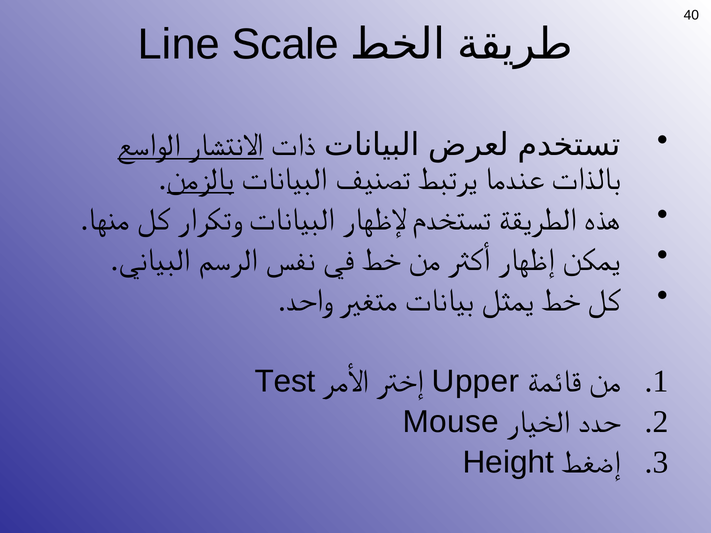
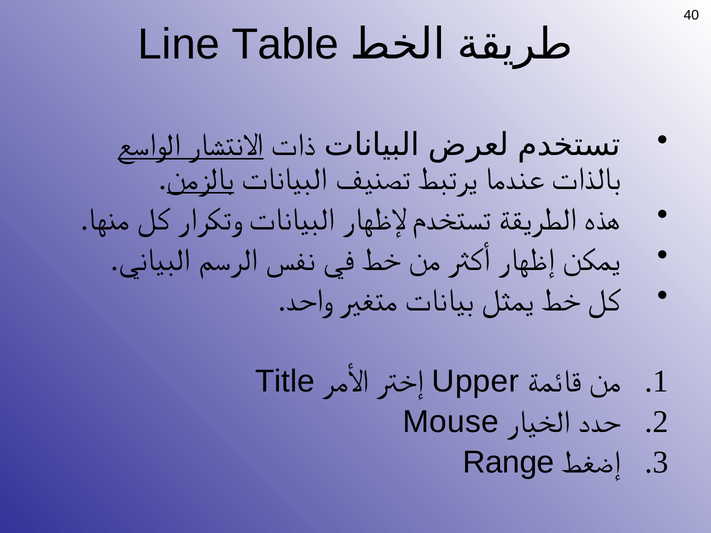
Scale: Scale -> Table (285, 45)
Test: Test -> Title (285, 381)
Height: Height -> Range (508, 462)
